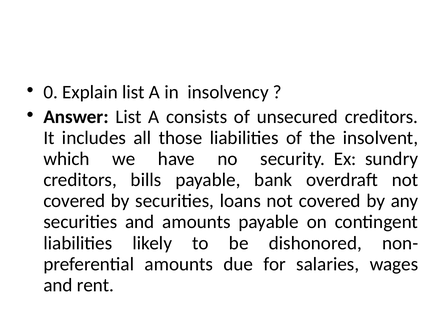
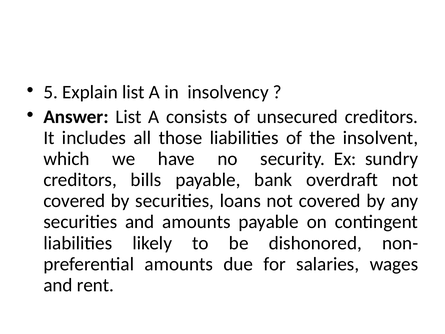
0: 0 -> 5 (51, 92)
